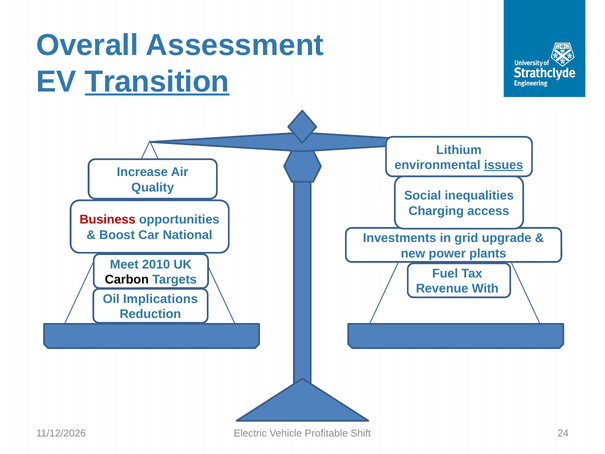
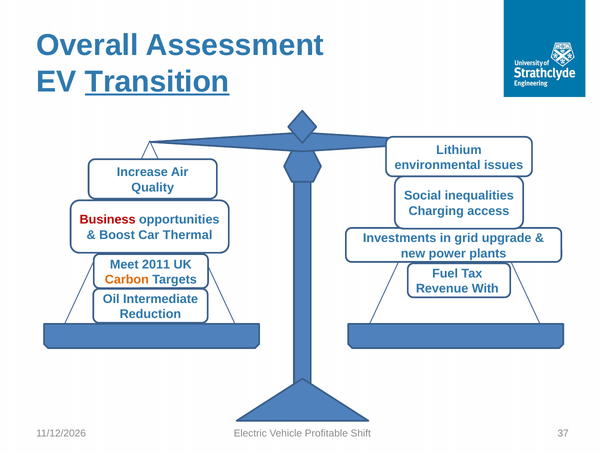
issues underline: present -> none (504, 165)
National: National -> Thermal (188, 235)
2010: 2010 -> 2011 (156, 264)
Carbon colour: black -> orange (127, 279)
Implications: Implications -> Intermediate (161, 299)
24: 24 -> 37 (563, 433)
